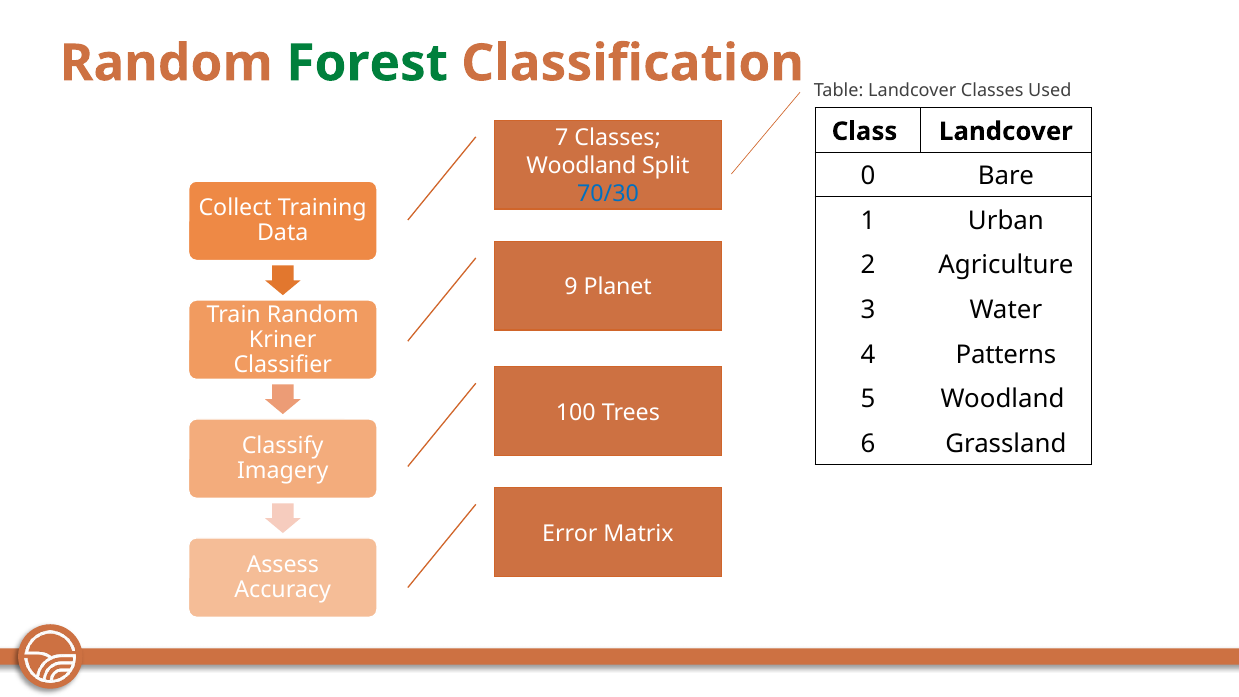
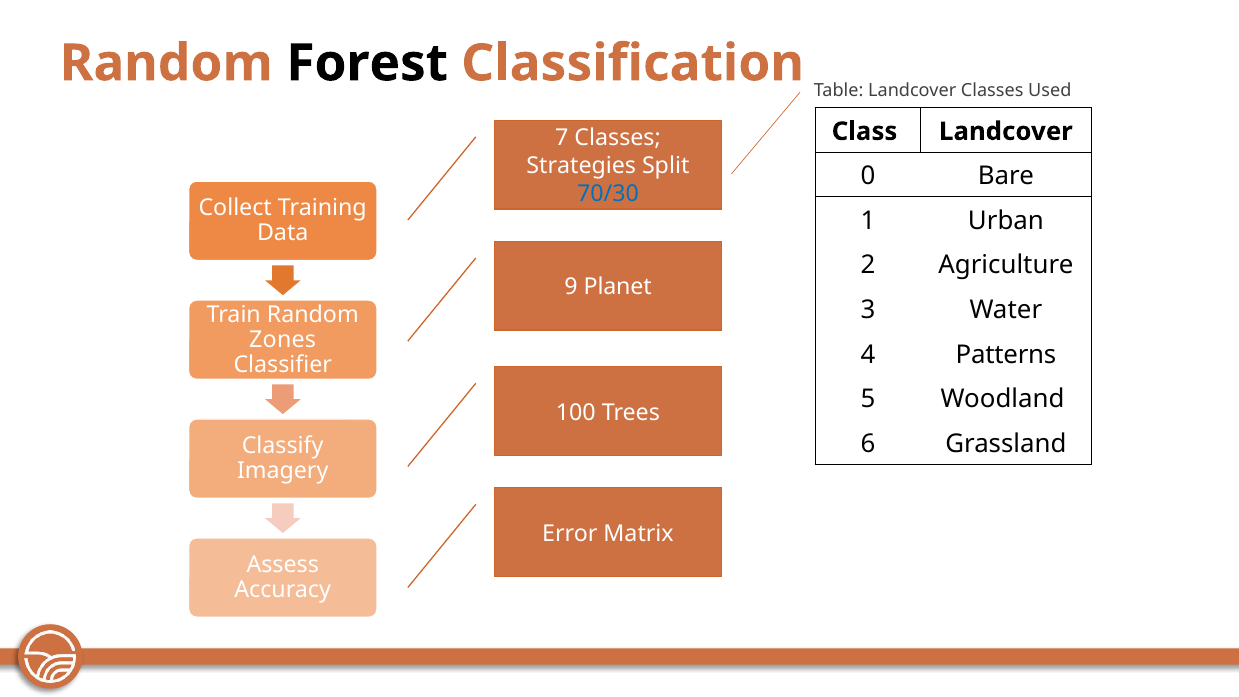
Forest colour: green -> black (367, 63)
Woodland: Woodland -> Strategies (581, 166)
Kriner: Kriner -> Zones (283, 340)
